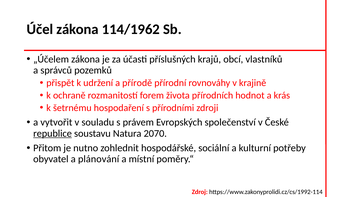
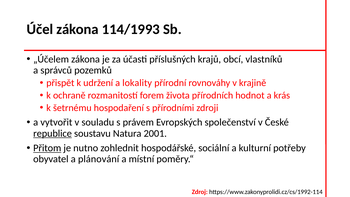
114/1962: 114/1962 -> 114/1993 (131, 29)
přírodě: přírodě -> lokality (137, 83)
2070: 2070 -> 2001 (155, 133)
Přitom underline: none -> present (47, 148)
